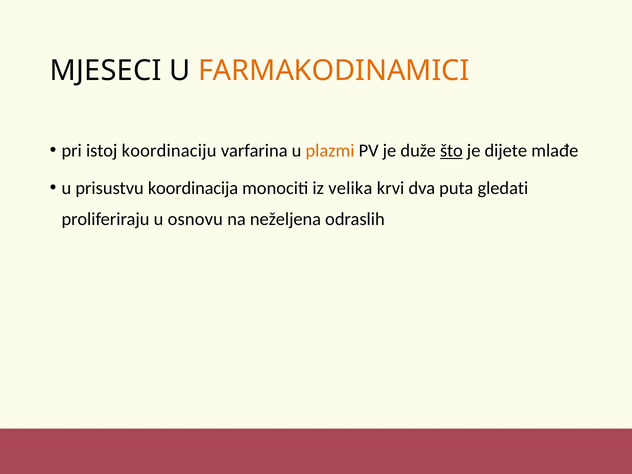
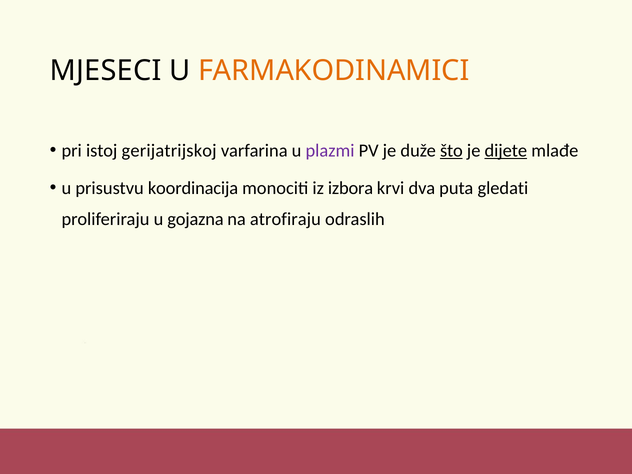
koordinaciju: koordinaciju -> gerijatrijskoj (169, 151)
plazmi colour: orange -> purple (330, 151)
dijete underline: none -> present (506, 151)
velika: velika -> izbora (351, 188)
osnovu: osnovu -> gojazna (195, 219)
neželjena: neželjena -> atrofiraju (285, 219)
